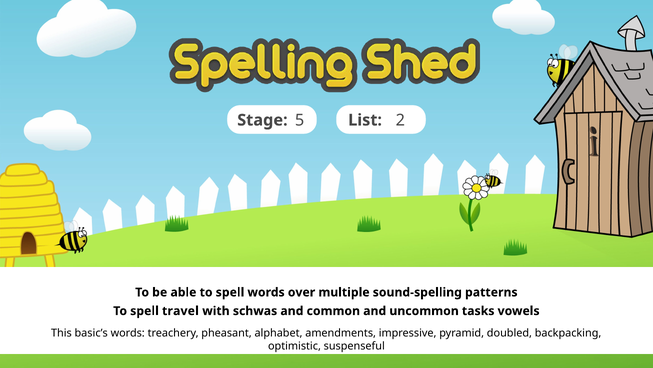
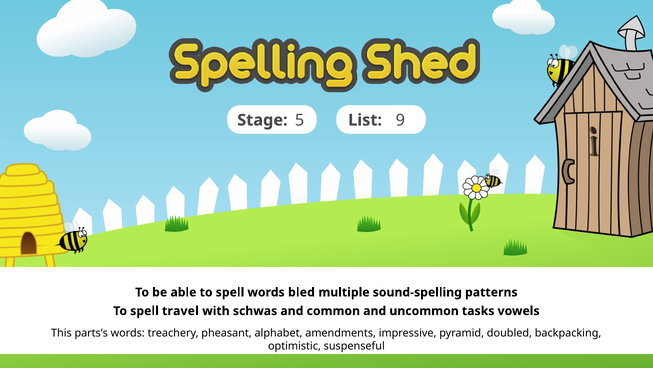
2: 2 -> 9 (400, 120)
over: over -> bled (301, 292)
basic’s: basic’s -> parts’s (91, 333)
